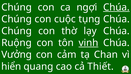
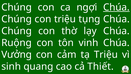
con cuộc: cuộc -> triệu (65, 19)
vinh underline: present -> none (88, 43)
tạ Chan: Chan -> Triệu (106, 54)
hiển: hiển -> sinh (11, 66)
